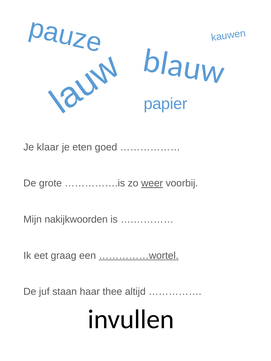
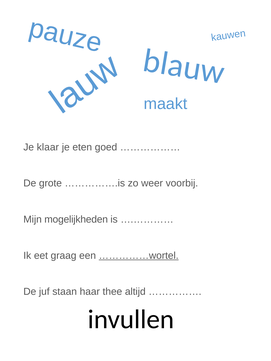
papier: papier -> maakt (165, 104)
weer underline: present -> none (152, 183)
nakijkwoorden: nakijkwoorden -> mogelijkheden (76, 220)
